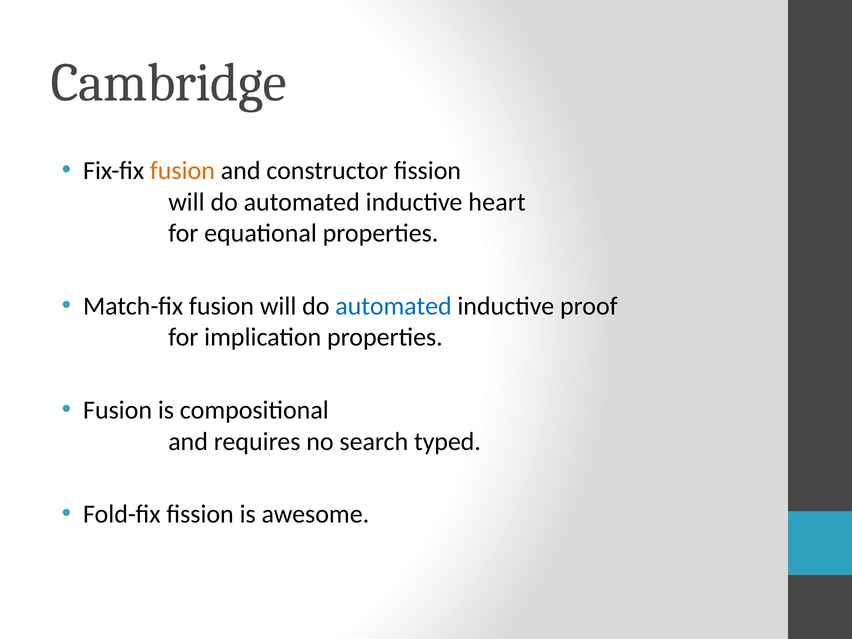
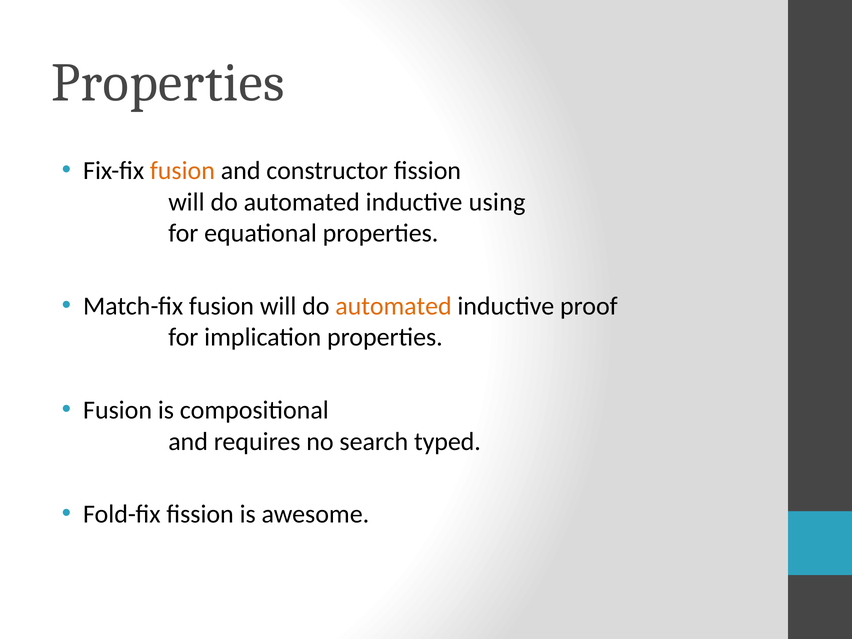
Cambridge: Cambridge -> Properties (168, 83)
heart: heart -> using (497, 202)
automated colour: blue -> orange (394, 306)
